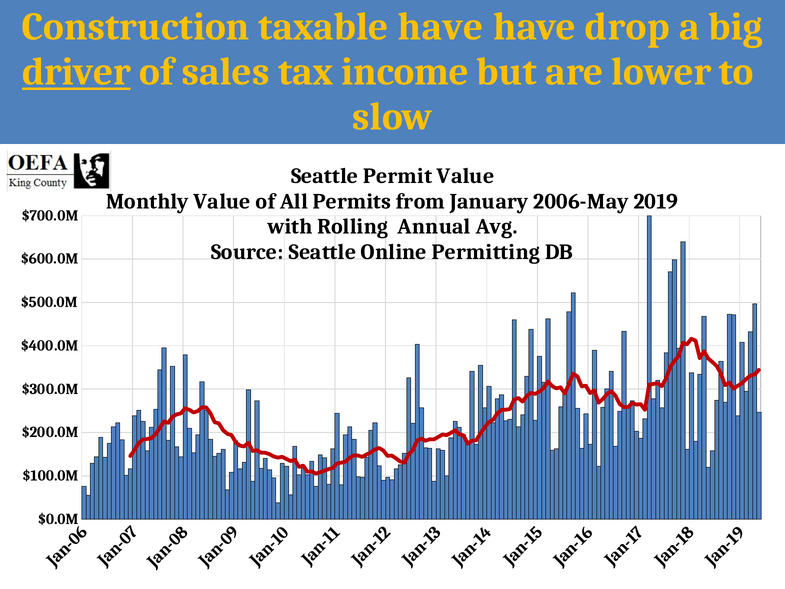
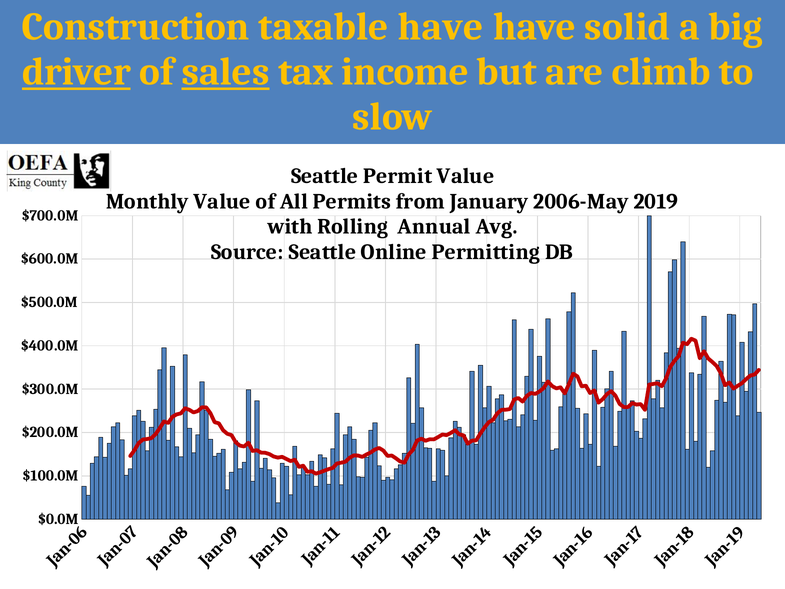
drop: drop -> solid (627, 27)
sales underline: none -> present (226, 72)
lower: lower -> climb (661, 72)
